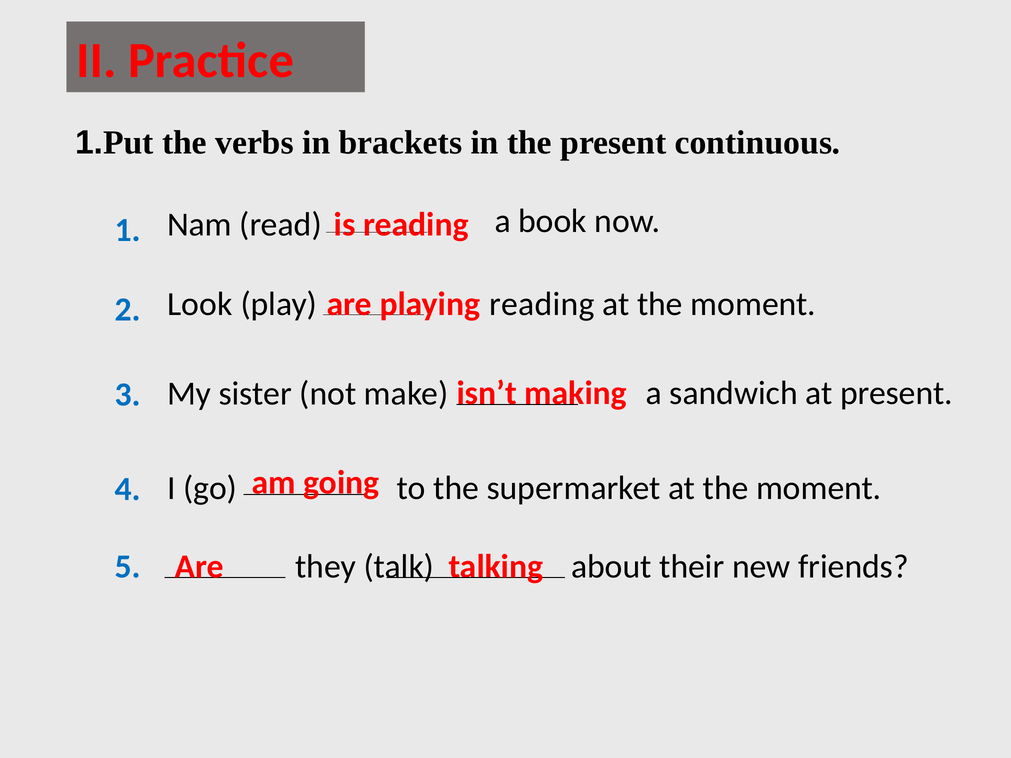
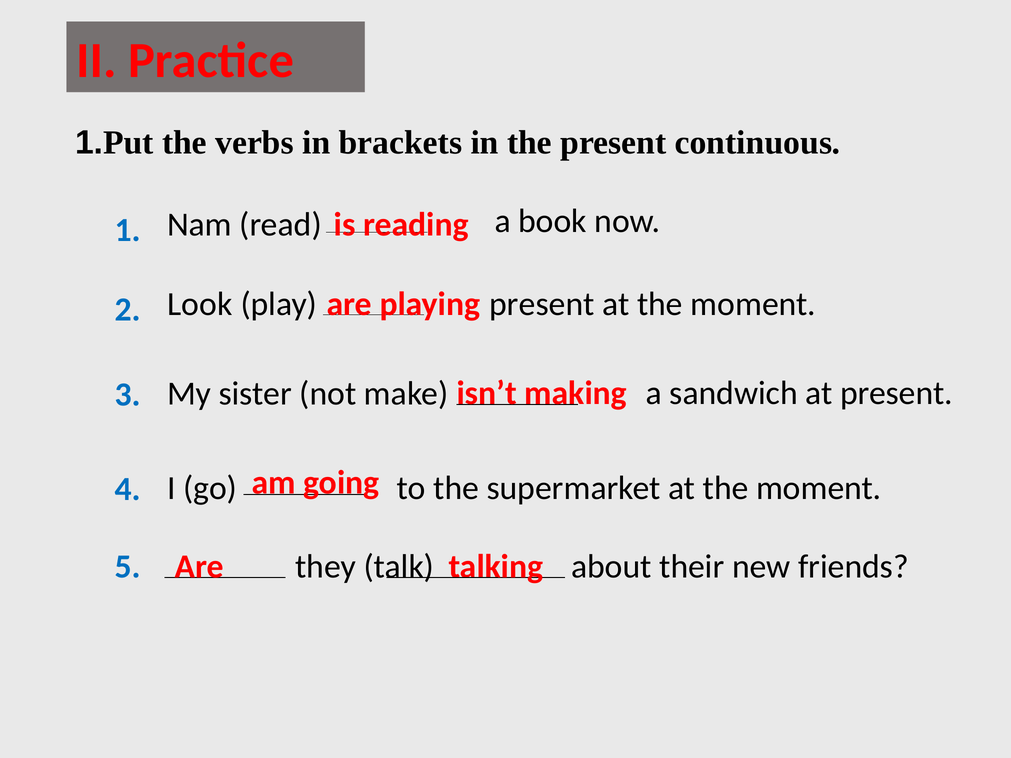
reading: reading -> present (542, 304)
